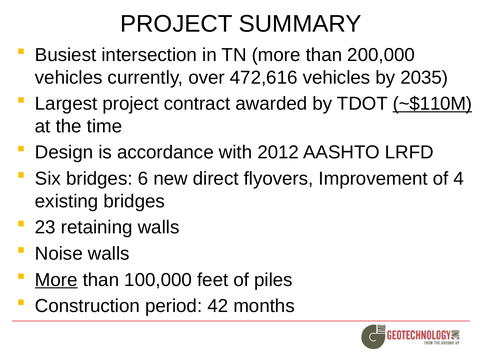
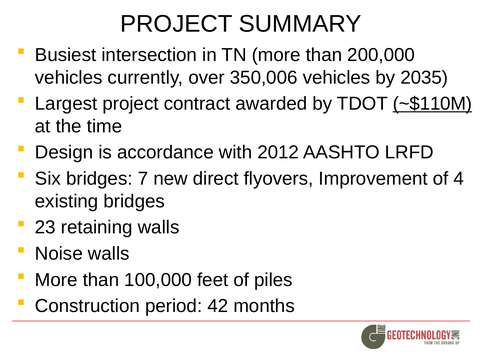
472,616: 472,616 -> 350,006 (264, 78)
6: 6 -> 7 (143, 179)
More underline: present -> none (56, 280)
